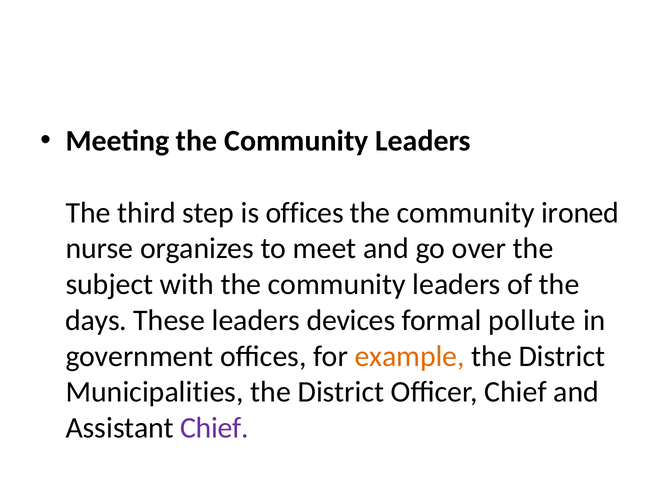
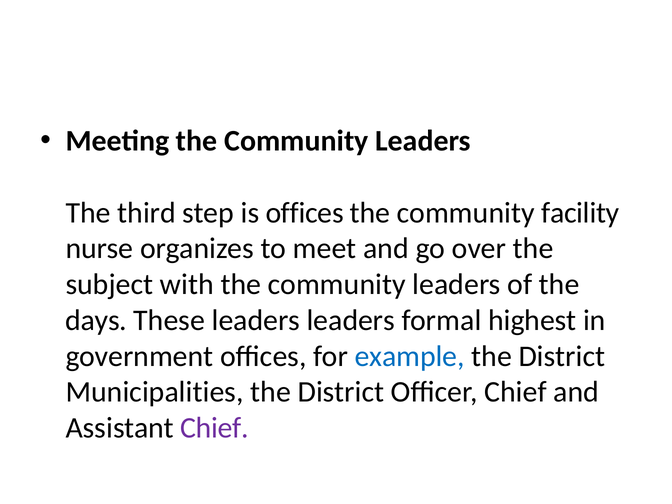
ironed: ironed -> facility (580, 213)
leaders devices: devices -> leaders (351, 320)
pollute: pollute -> highest (532, 320)
example colour: orange -> blue (410, 356)
